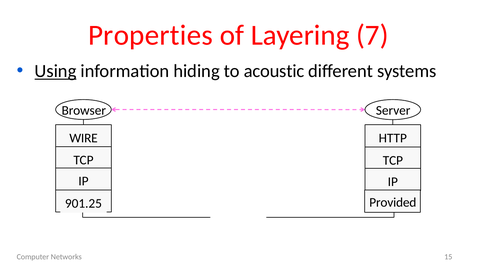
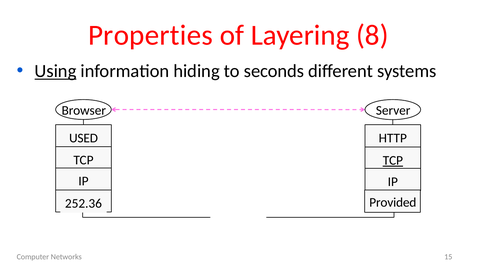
7: 7 -> 8 (372, 35)
acoustic: acoustic -> seconds (274, 71)
WIRE: WIRE -> USED (84, 138)
TCP underline: none -> present (393, 161)
901.25: 901.25 -> 252.36 (83, 204)
